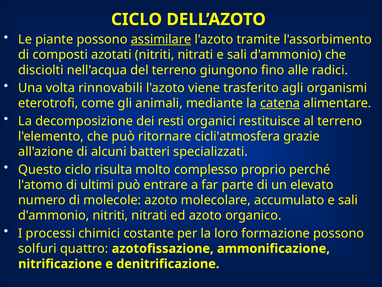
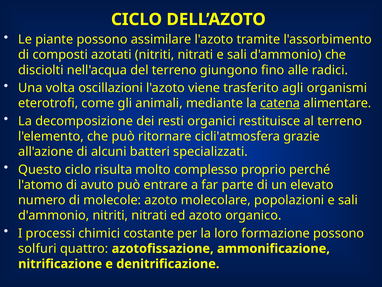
assimilare underline: present -> none (161, 39)
rinnovabili: rinnovabili -> oscillazioni (111, 88)
ultimi: ultimi -> avuto (97, 185)
accumulato: accumulato -> popolazioni (289, 200)
